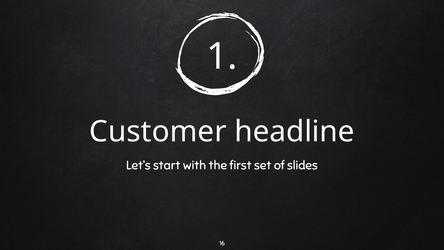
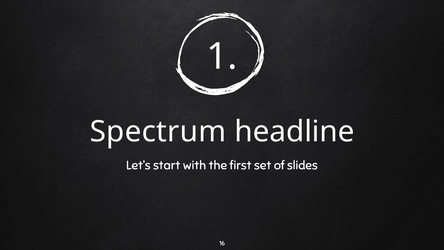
Customer: Customer -> Spectrum (158, 132)
